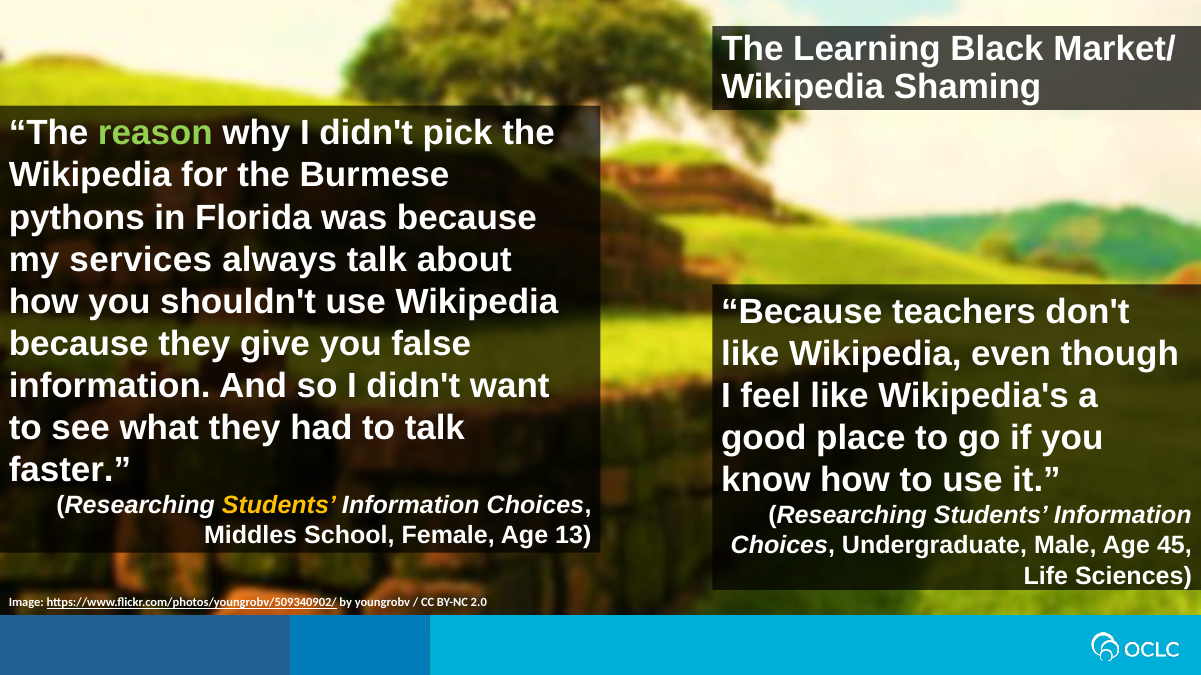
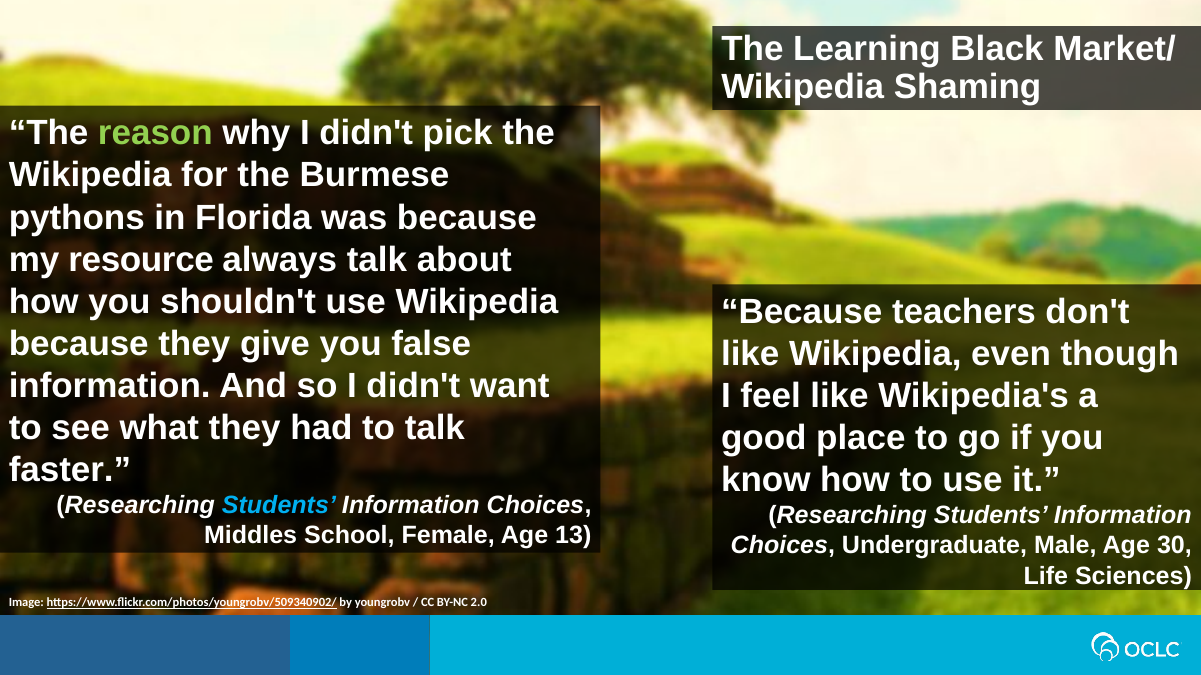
services: services -> resource (141, 260)
Students colour: yellow -> light blue (279, 505)
45: 45 -> 30 (1174, 546)
